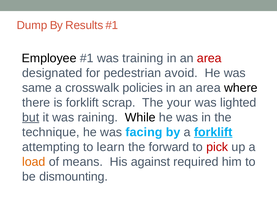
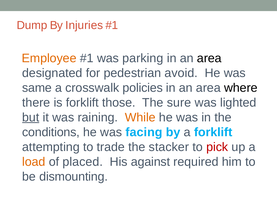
Results: Results -> Injuries (84, 25)
Employee colour: black -> orange (49, 58)
training: training -> parking (143, 58)
area colour: red -> black (209, 58)
scrap: scrap -> those (119, 102)
your: your -> sure (179, 102)
While colour: black -> orange (140, 117)
technique: technique -> conditions (51, 132)
forklift underline: present -> none (213, 132)
learn: learn -> trade (111, 147)
forward: forward -> stacker (169, 147)
means: means -> placed (83, 162)
